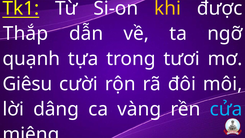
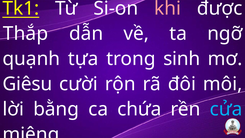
khi colour: yellow -> pink (168, 8)
tươi: tươi -> sinh (182, 59)
dâng: dâng -> bằng (56, 109)
vàng: vàng -> chứa (139, 109)
